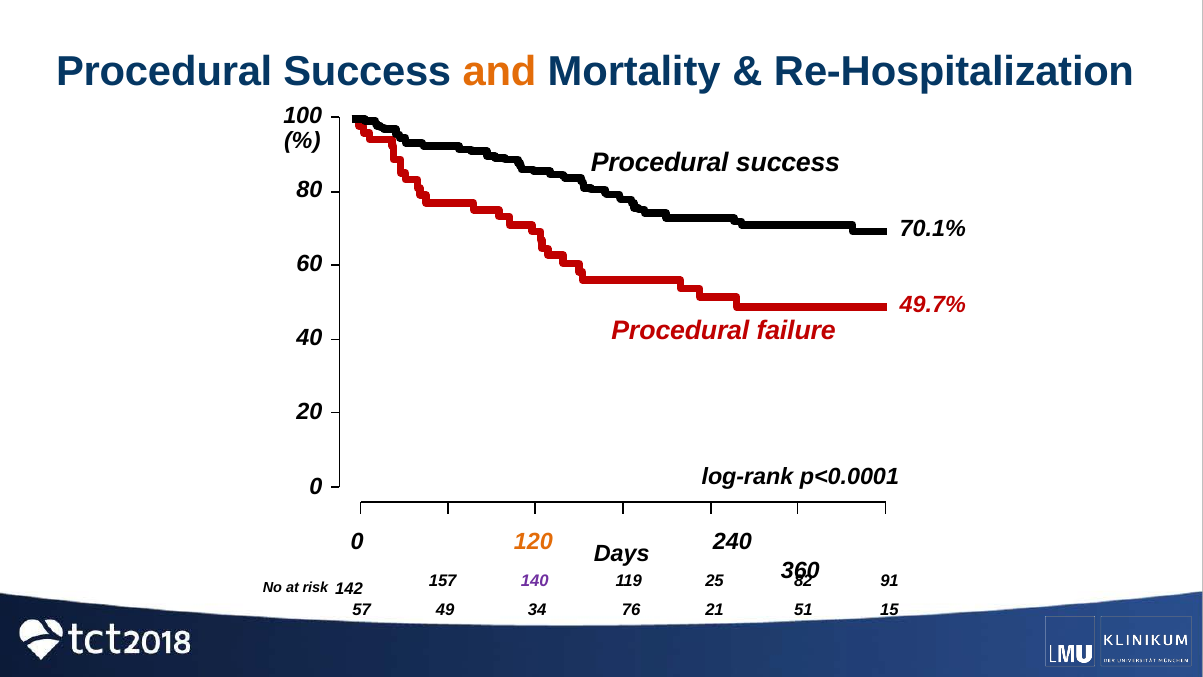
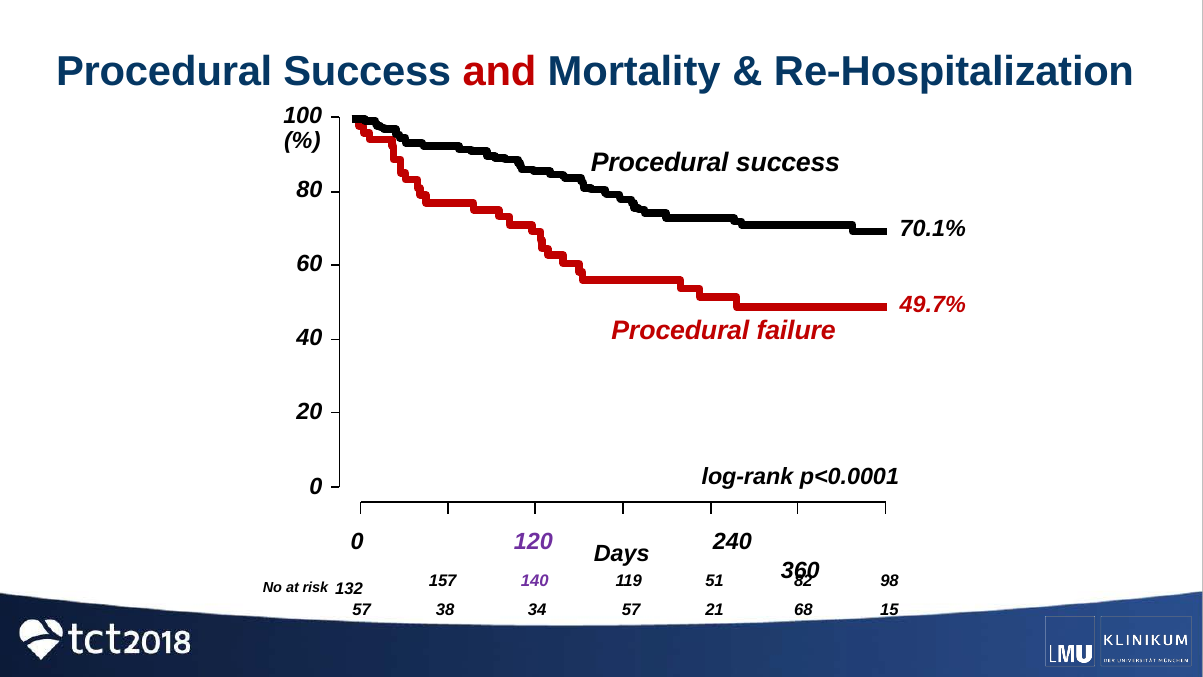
and colour: orange -> red (500, 72)
120 colour: orange -> purple (533, 542)
142: 142 -> 132 (349, 588)
25: 25 -> 51 (715, 581)
91: 91 -> 98 (890, 581)
49: 49 -> 38 (445, 610)
34 76: 76 -> 57 (631, 610)
51: 51 -> 68 (803, 610)
